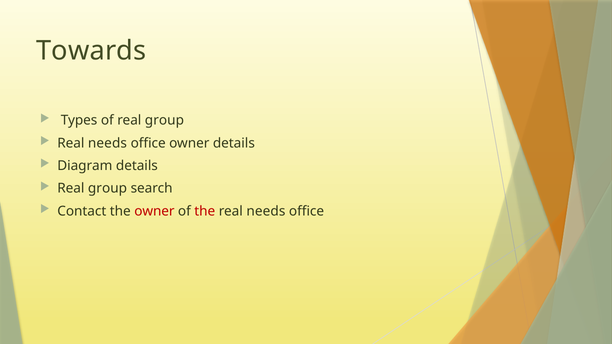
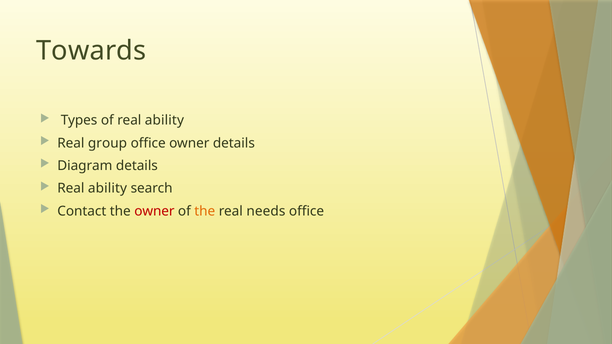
of real group: group -> ability (164, 121)
needs: needs -> group (108, 143)
group: group -> ability (107, 189)
the colour: red -> orange (205, 211)
